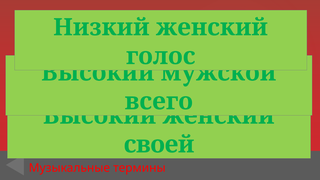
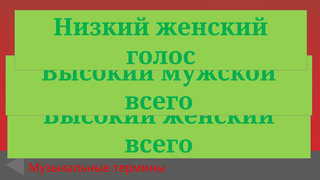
своей: своей -> всего (159, 145)
